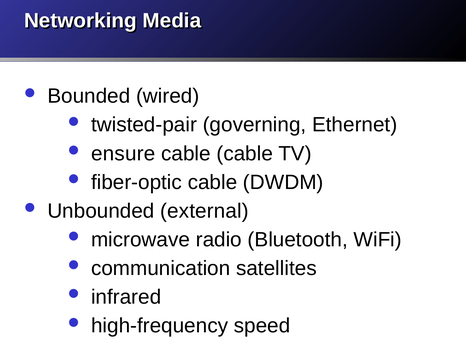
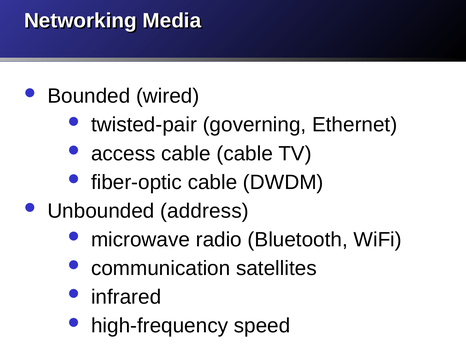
ensure: ensure -> access (123, 154)
external: external -> address (204, 211)
